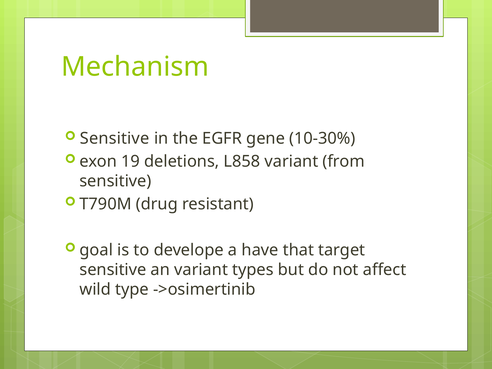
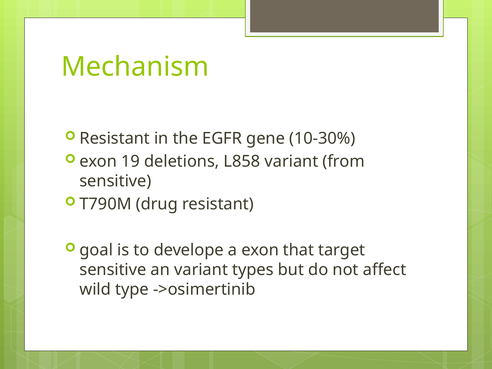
Sensitive: Sensitive -> Resistant (115, 138)
a have: have -> exon (260, 250)
